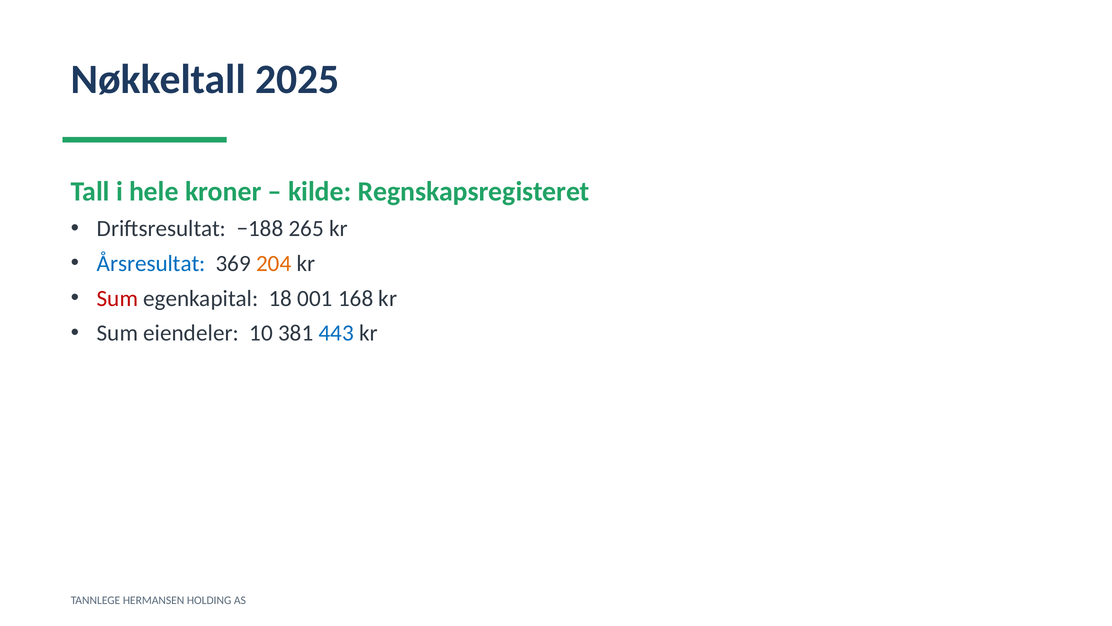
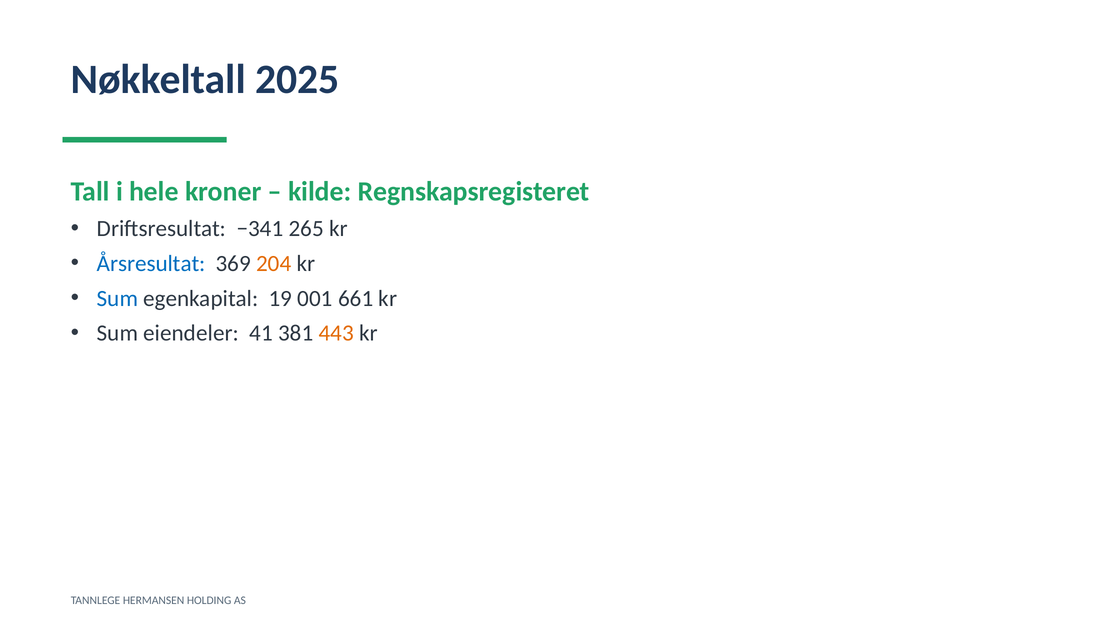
−188: −188 -> −341 (260, 229)
Sum colour: red -> blue (117, 298)
18: 18 -> 19 (280, 298)
168: 168 -> 661 (356, 298)
10: 10 -> 41 (261, 333)
443 colour: blue -> orange (336, 333)
